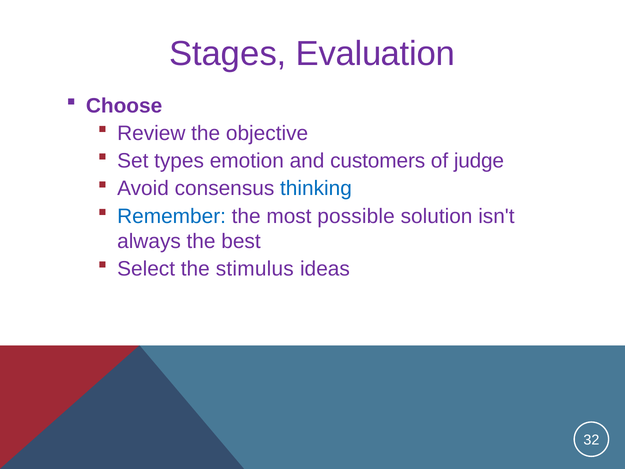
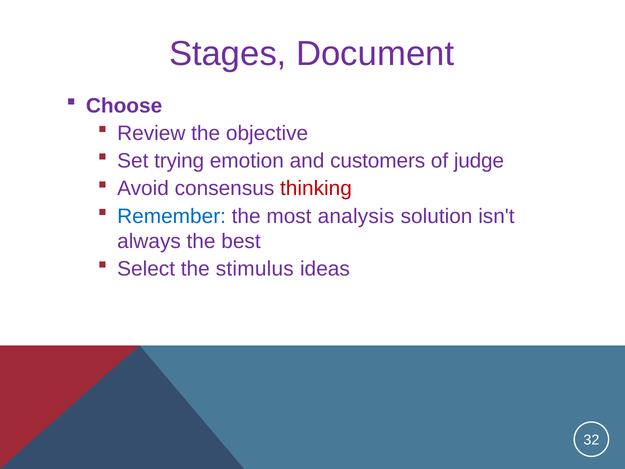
Evaluation: Evaluation -> Document (375, 54)
types: types -> trying (179, 161)
thinking colour: blue -> red (316, 188)
possible: possible -> analysis (356, 216)
